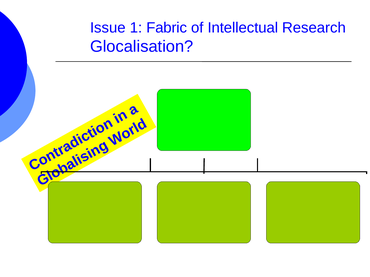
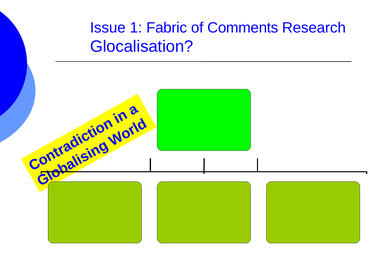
Intellectual: Intellectual -> Comments (243, 28)
